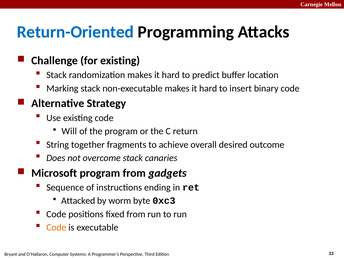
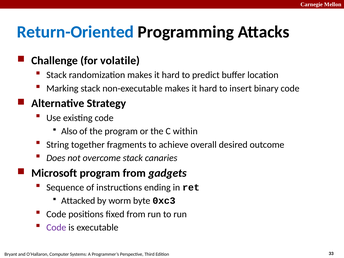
for existing: existing -> volatile (120, 61)
Will: Will -> Also (69, 131)
return: return -> within (185, 131)
Code colour: orange -> purple (56, 228)
